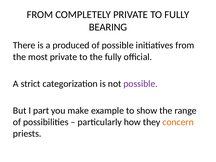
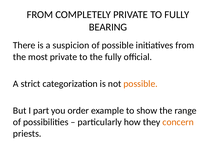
produced: produced -> suspicion (71, 45)
possible colour: purple -> orange (141, 84)
make: make -> order (78, 111)
